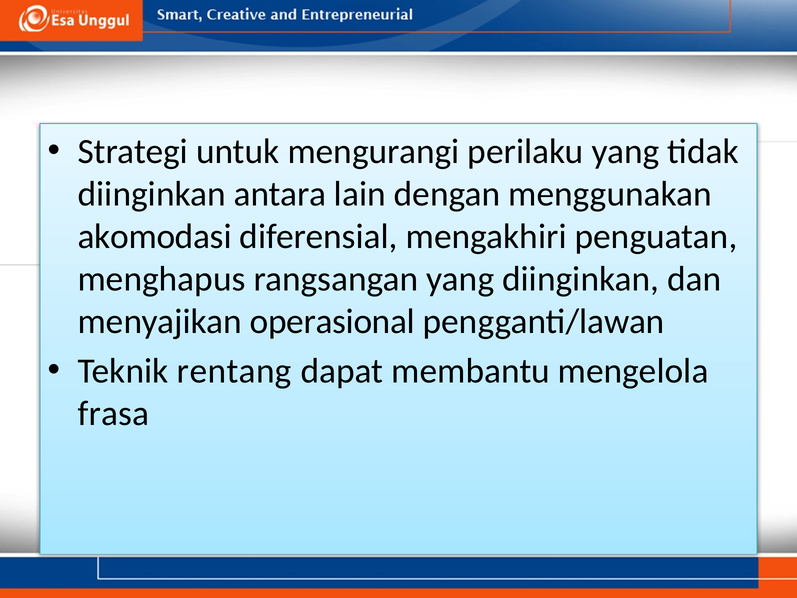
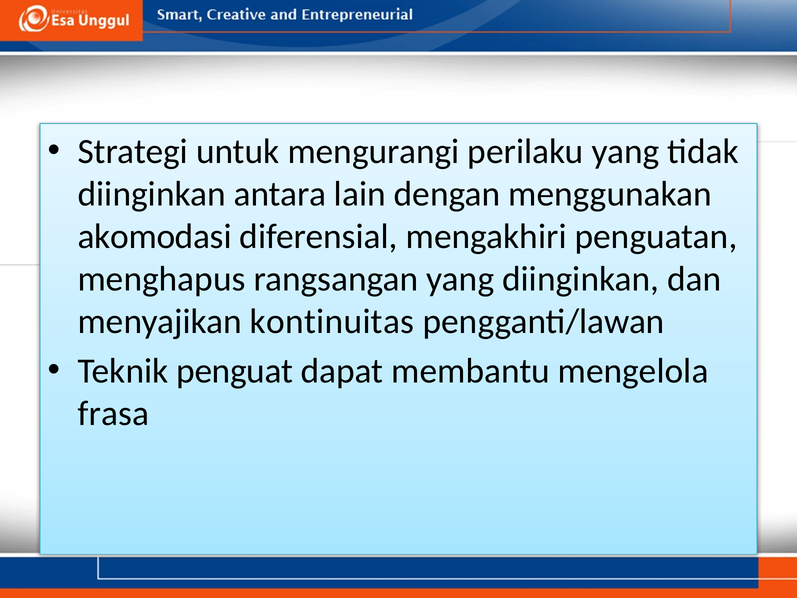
operasional: operasional -> kontinuitas (332, 321)
rentang: rentang -> penguat (235, 371)
